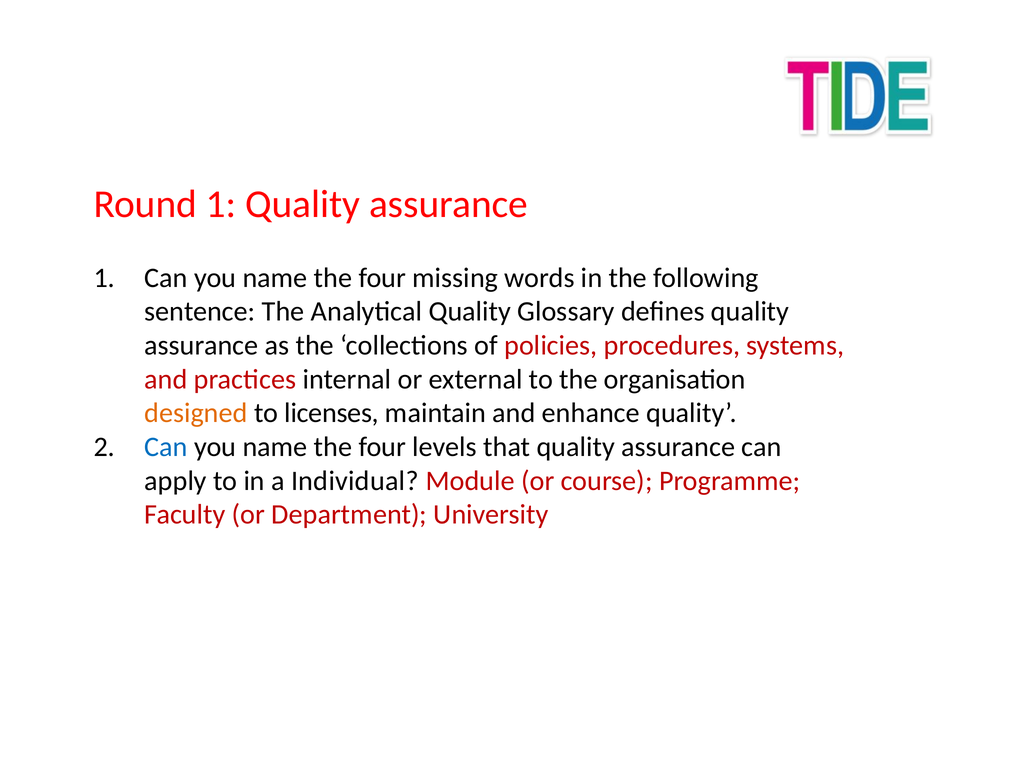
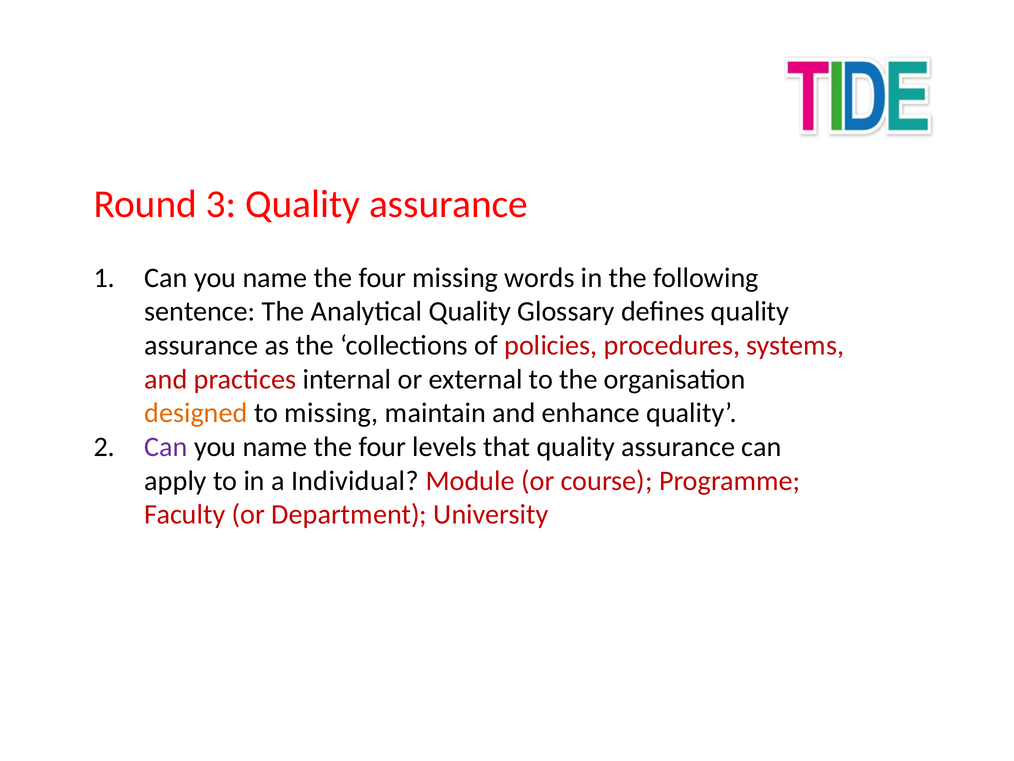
Round 1: 1 -> 3 (221, 204)
to licenses: licenses -> missing (331, 413)
Can colour: blue -> purple (166, 447)
